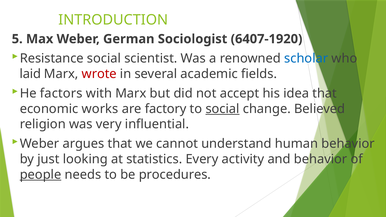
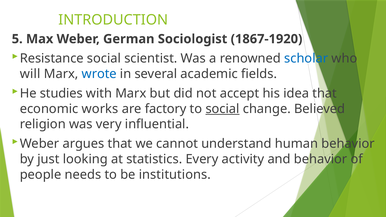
6407-1920: 6407-1920 -> 1867-1920 (267, 39)
laid: laid -> will (30, 74)
wrote colour: red -> blue (99, 74)
factors: factors -> studies (61, 93)
people underline: present -> none (41, 175)
procedures: procedures -> institutions (175, 175)
